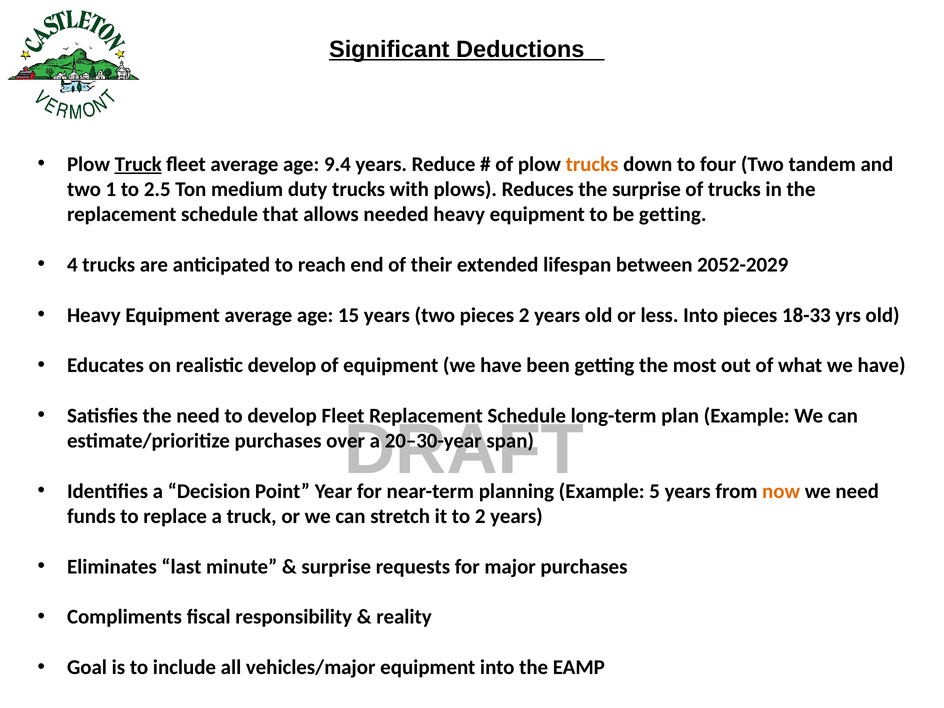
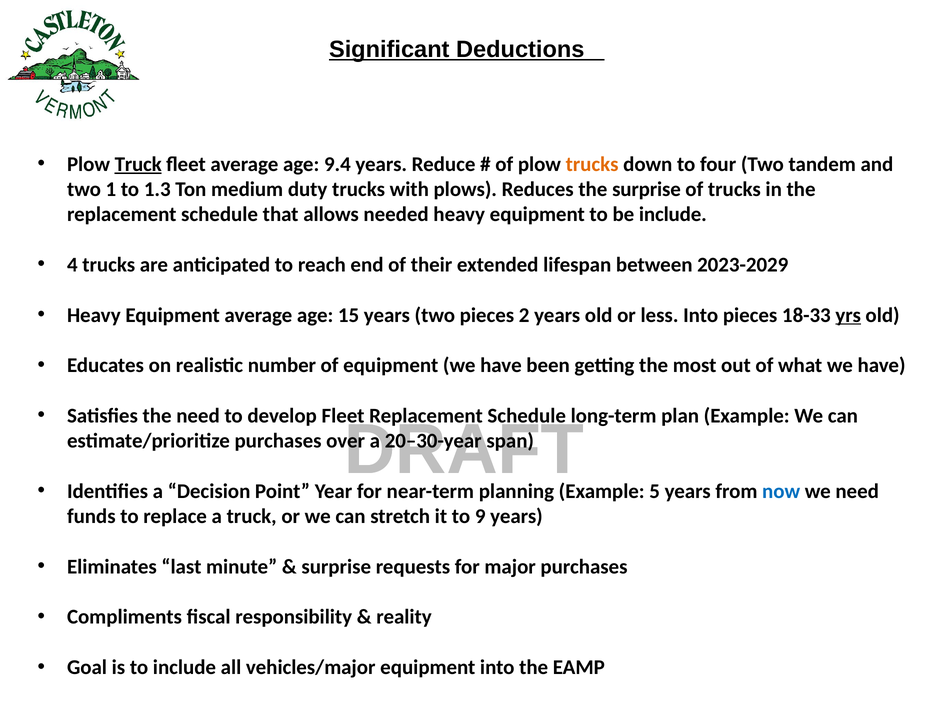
2.5: 2.5 -> 1.3 (157, 189)
be getting: getting -> include (673, 214)
2052-2029: 2052-2029 -> 2023-2029 (743, 265)
yrs underline: none -> present (848, 315)
realistic develop: develop -> number (282, 365)
now colour: orange -> blue (781, 491)
to 2: 2 -> 9 (480, 516)
